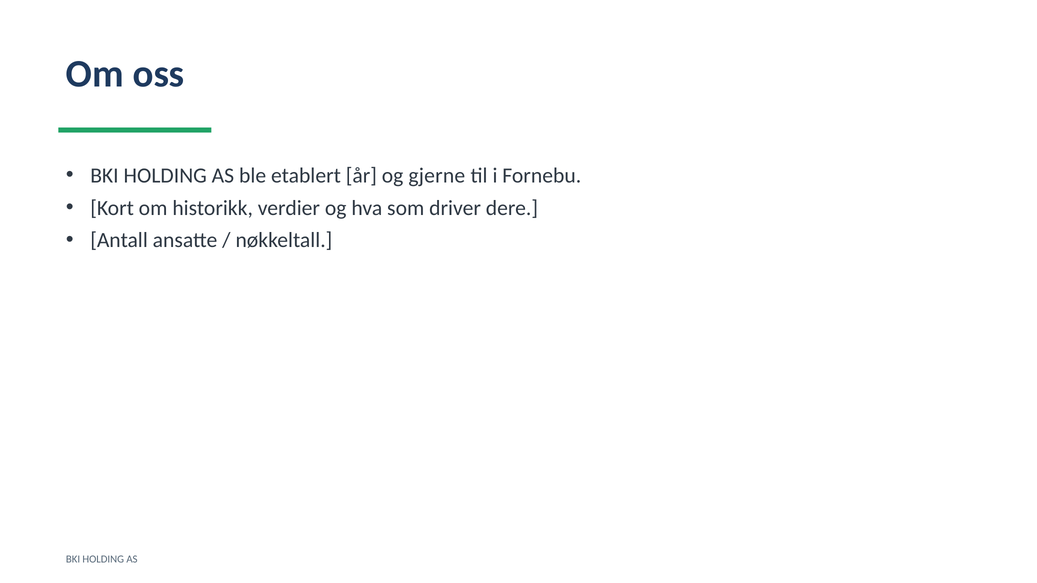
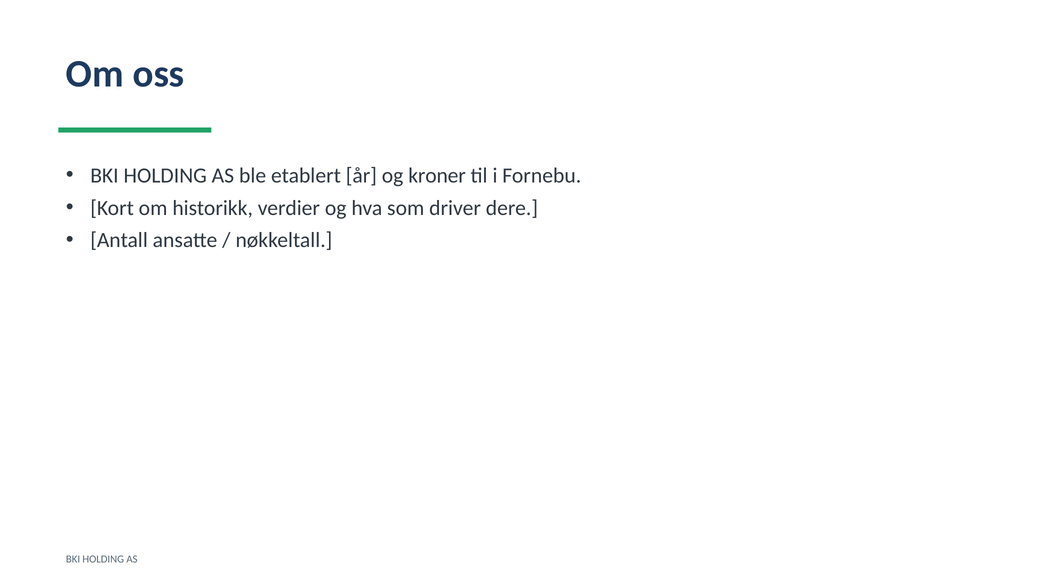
gjerne: gjerne -> kroner (437, 176)
